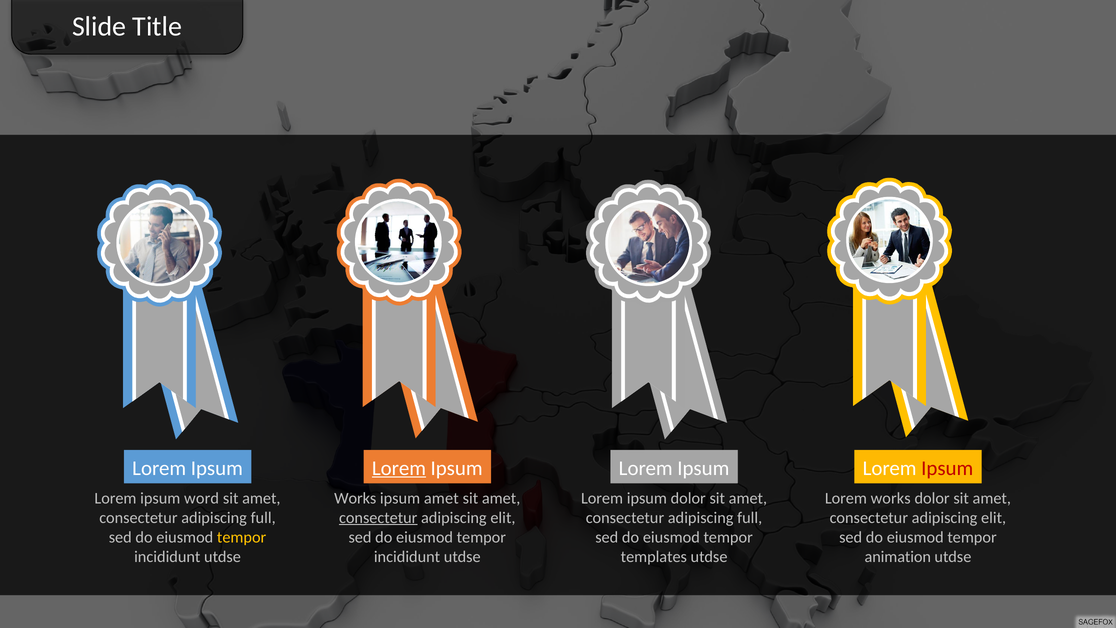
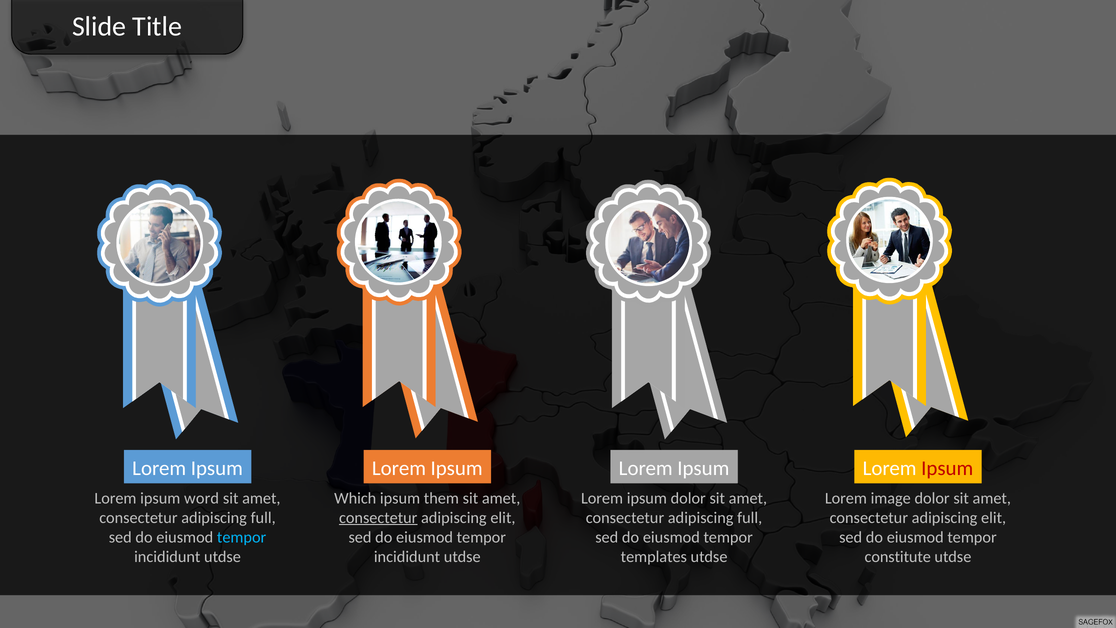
Lorem underline: present -> none (399, 468)
Works: Works -> Which (355, 498)
ipsum amet: amet -> them (441, 498)
Lorem works: works -> image (891, 498)
tempor colour: yellow -> light blue (242, 537)
animation: animation -> constitute (898, 557)
